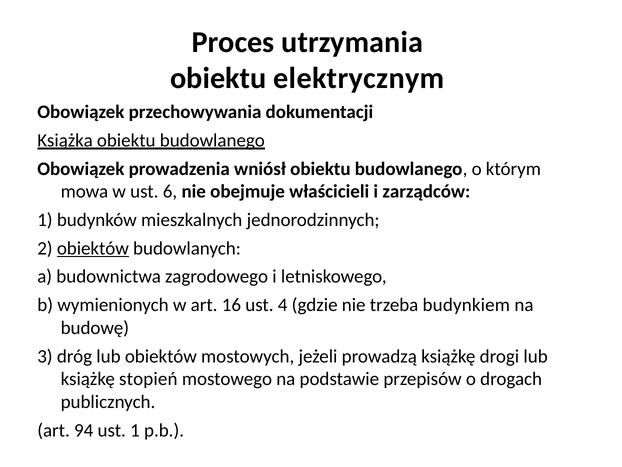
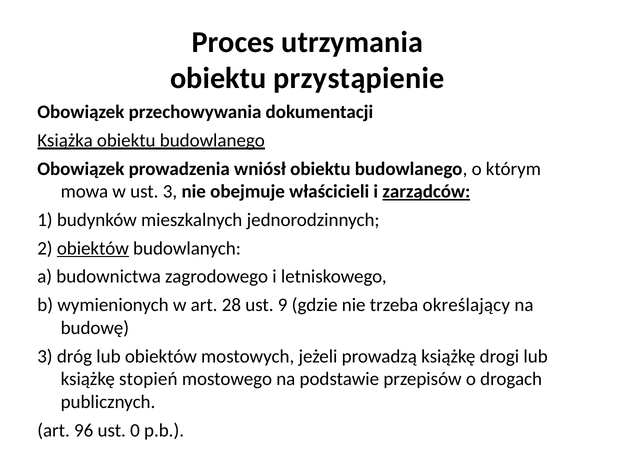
elektrycznym: elektrycznym -> przystąpienie (359, 78)
ust 6: 6 -> 3 (170, 191)
zarządców underline: none -> present (426, 191)
16: 16 -> 28 (231, 305)
4: 4 -> 9 (283, 305)
budynkiem: budynkiem -> określający (466, 305)
94: 94 -> 96 (84, 430)
ust 1: 1 -> 0 (135, 430)
